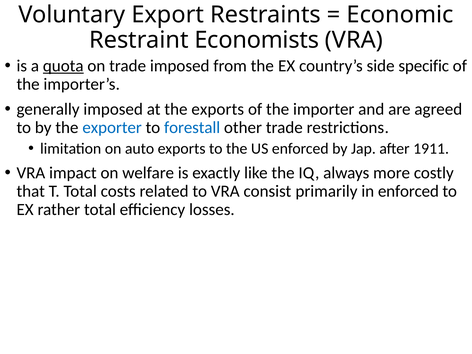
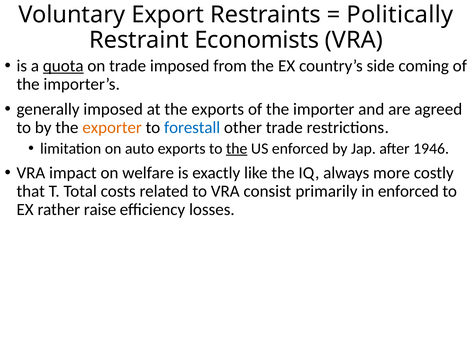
Economic: Economic -> Politically (400, 15)
specific: specific -> coming (424, 66)
exporter colour: blue -> orange (112, 128)
the underline: none -> present (237, 149)
1911: 1911 -> 1946 (431, 149)
rather total: total -> raise (100, 210)
